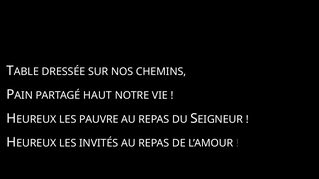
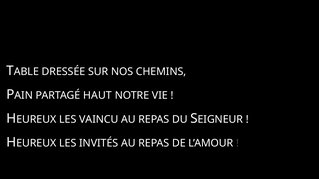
PAUVRE: PAUVRE -> VAINCU (99, 120)
